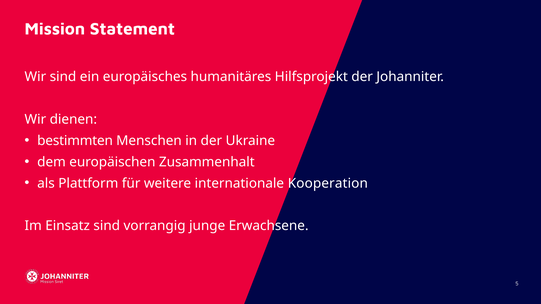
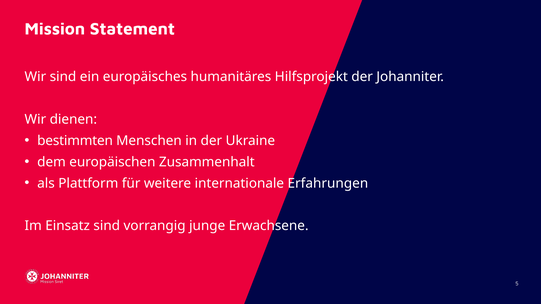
Kooperation: Kooperation -> Erfahrungen (328, 183)
